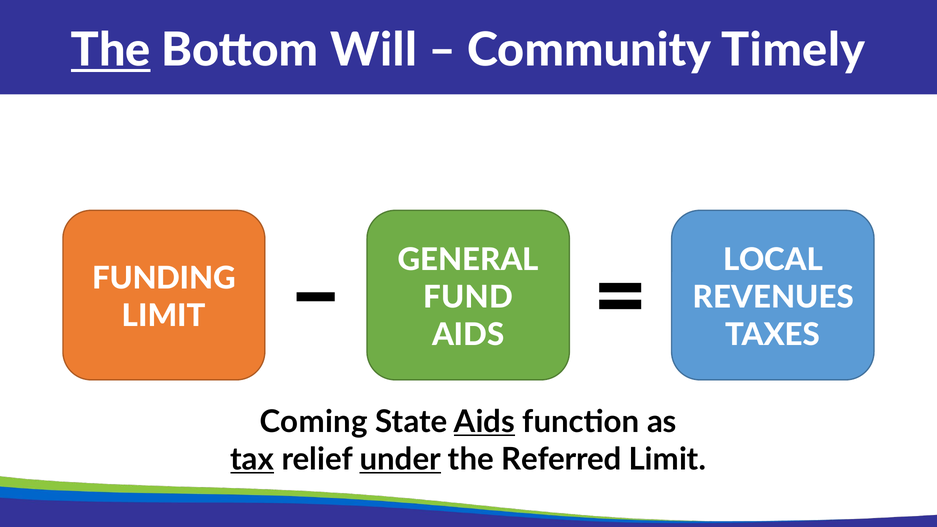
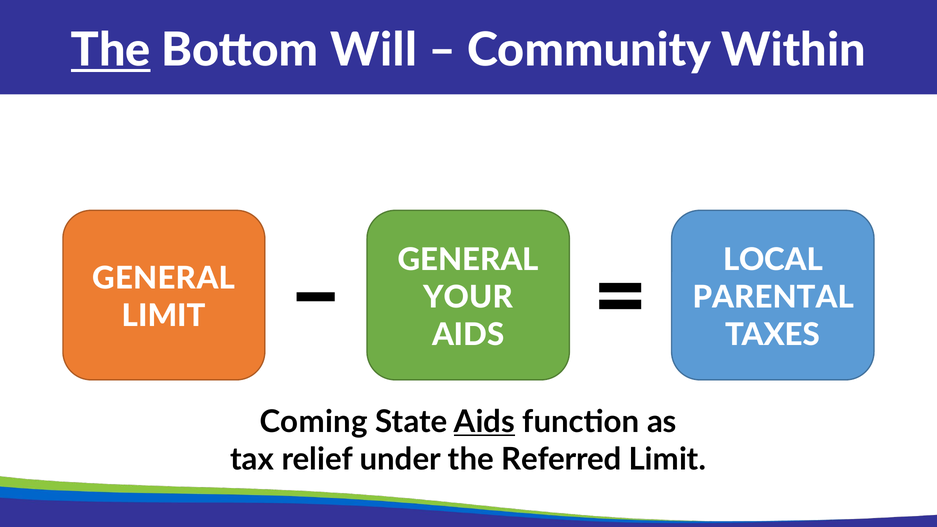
Timely: Timely -> Within (793, 50)
FUNDING: FUNDING -> GENERAL (164, 279)
FUND: FUND -> YOUR (468, 297)
REVENUES: REVENUES -> PARENTAL (773, 297)
tax underline: present -> none (252, 459)
under underline: present -> none (400, 459)
